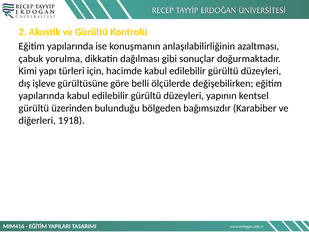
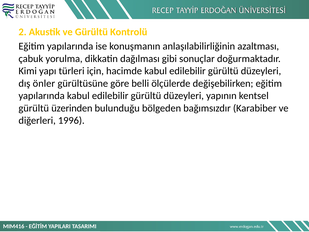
işleve: işleve -> önler (44, 83)
1918: 1918 -> 1996 (71, 120)
